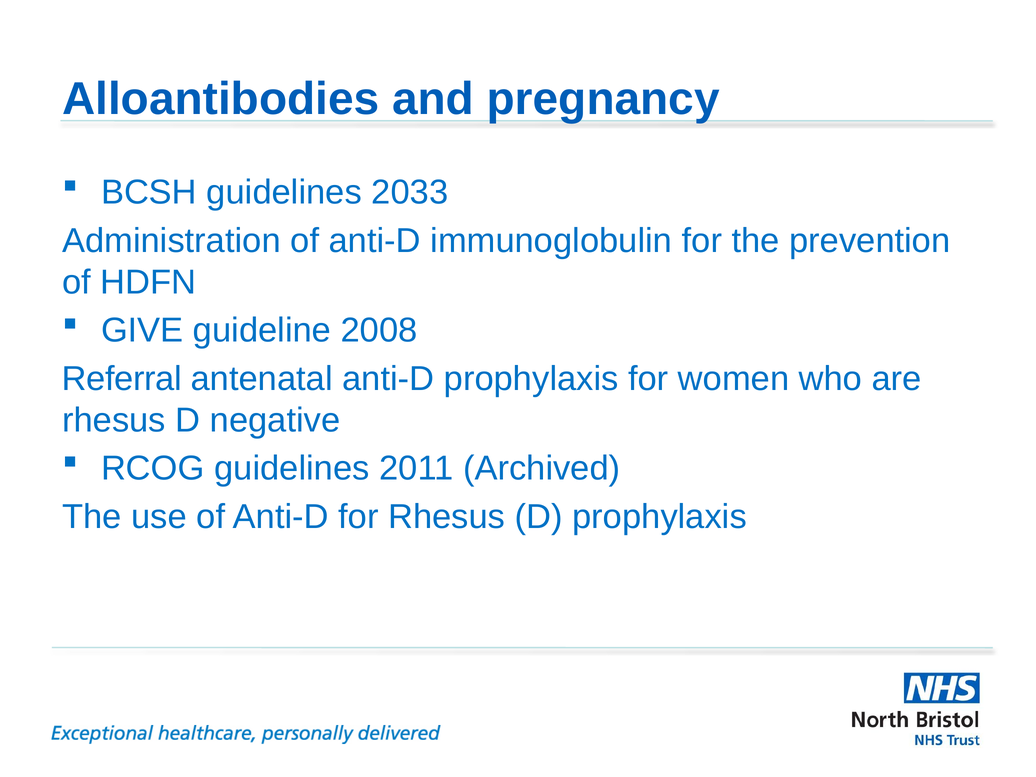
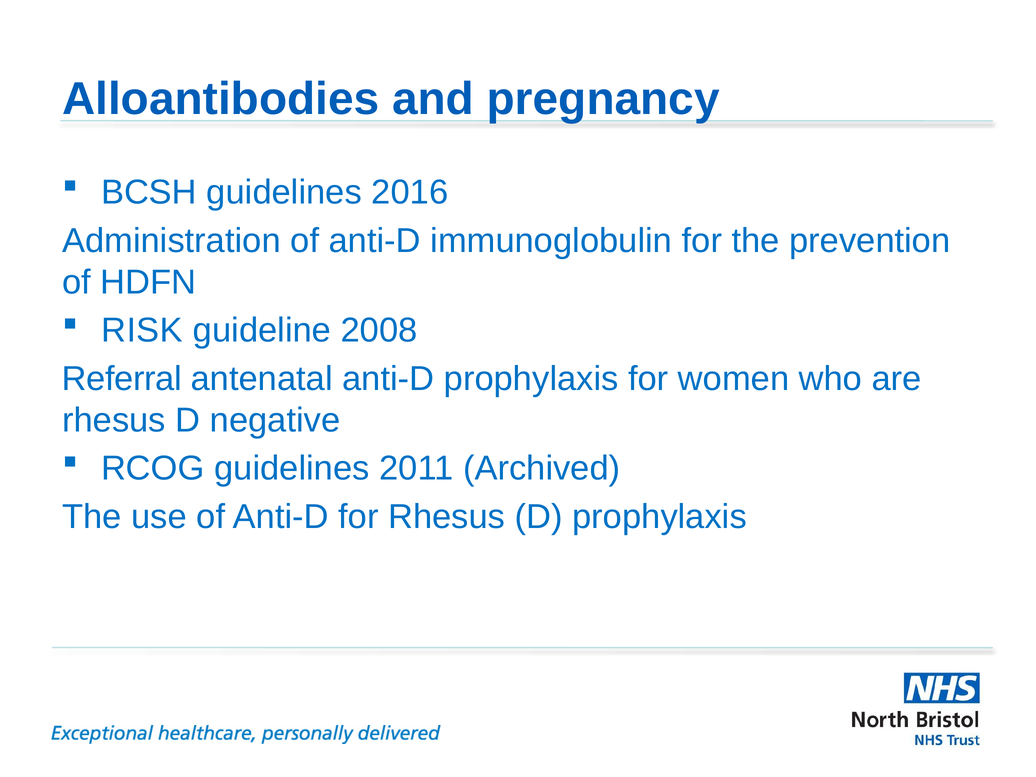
2033: 2033 -> 2016 (410, 192)
GIVE: GIVE -> RISK (142, 330)
